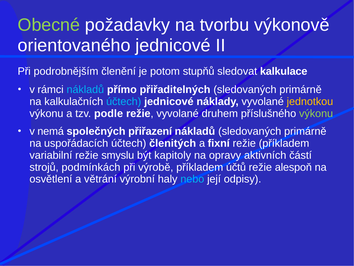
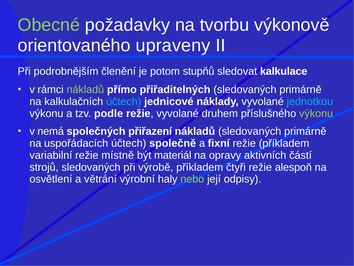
orientovaného jednicové: jednicové -> upraveny (173, 45)
nákladů colour: light blue -> light green (85, 90)
jednotkou colour: yellow -> light blue (310, 101)
členitých: členitých -> společně (173, 143)
smyslu: smyslu -> místně (118, 155)
kapitoly: kapitoly -> materiál (173, 155)
strojů podmínkách: podmínkách -> sledovaných (91, 167)
účtů: účtů -> čtyři (236, 167)
nebo colour: light blue -> light green (192, 179)
